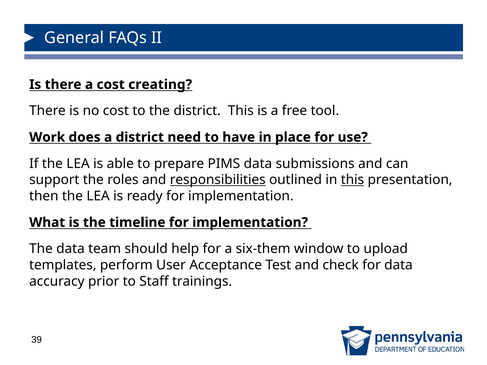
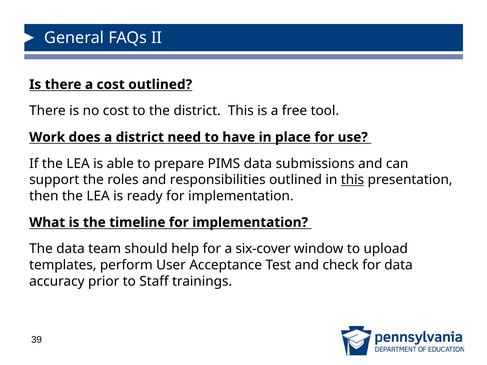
cost creating: creating -> outlined (160, 85)
responsibilities underline: present -> none (218, 180)
six-them: six-them -> six-cover (263, 249)
